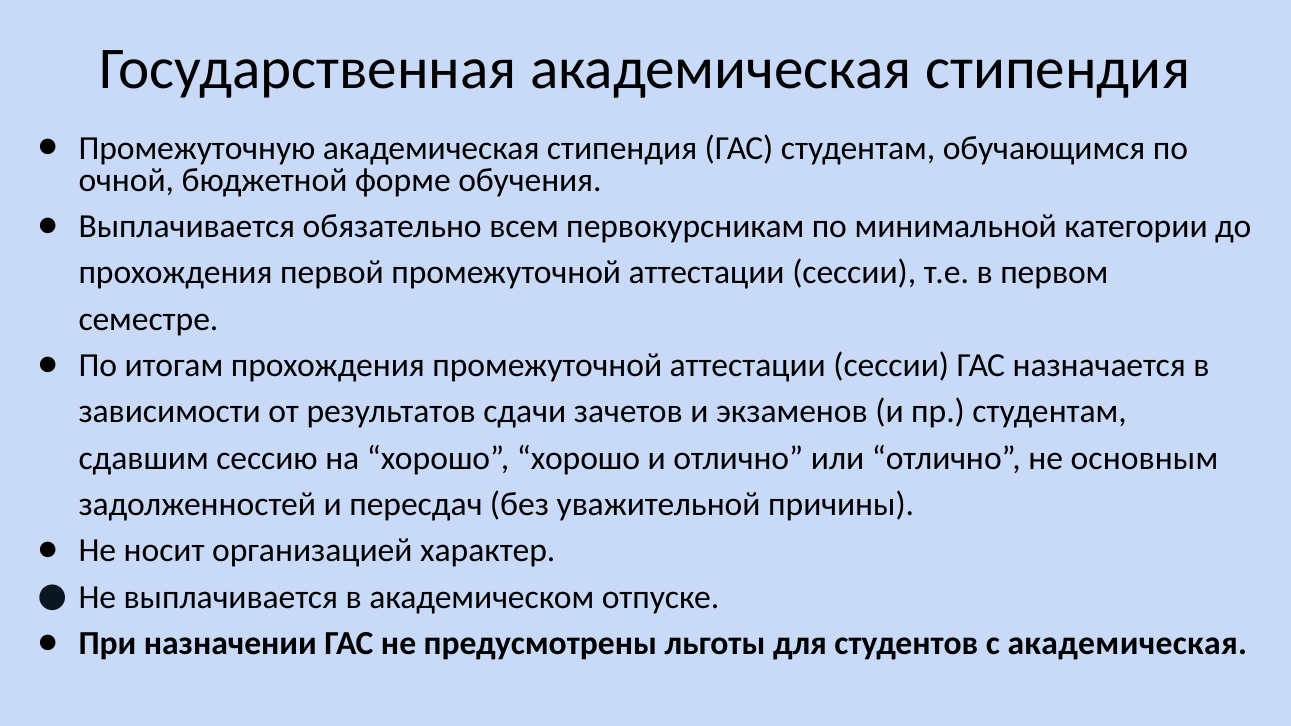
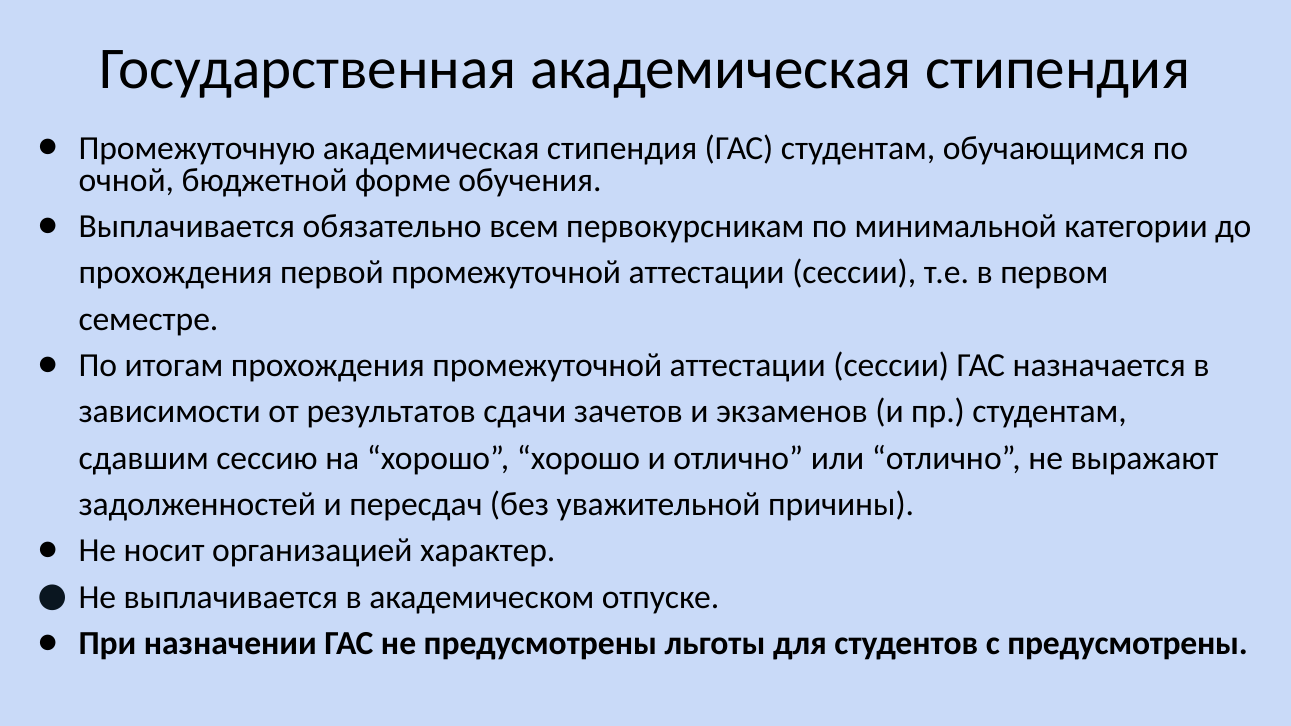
основным: основным -> выражают (1145, 458)
с академическая: академическая -> предусмотрены (1128, 644)
